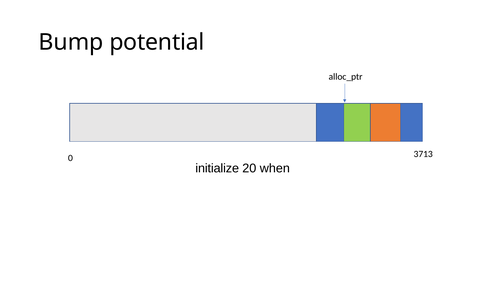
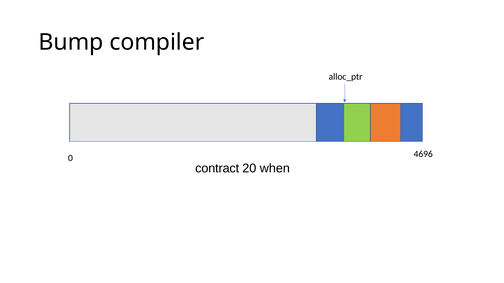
potential: potential -> compiler (157, 42)
3713: 3713 -> 4696 (423, 154)
initialize: initialize -> contract (217, 169)
